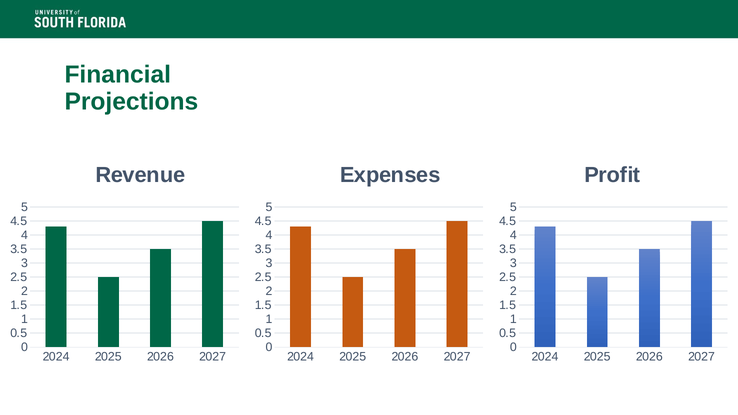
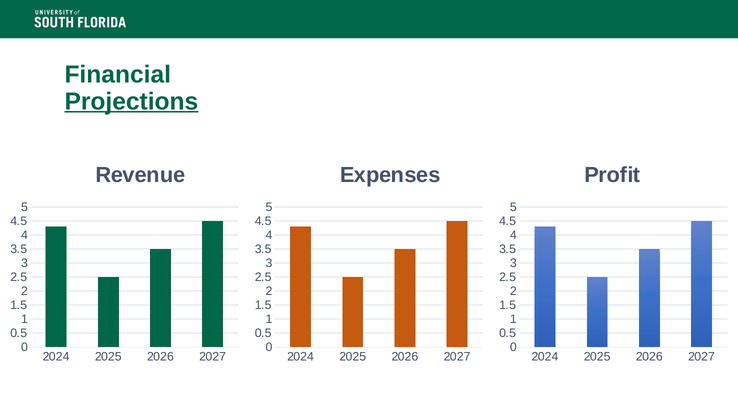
Projections underline: none -> present (131, 101)
